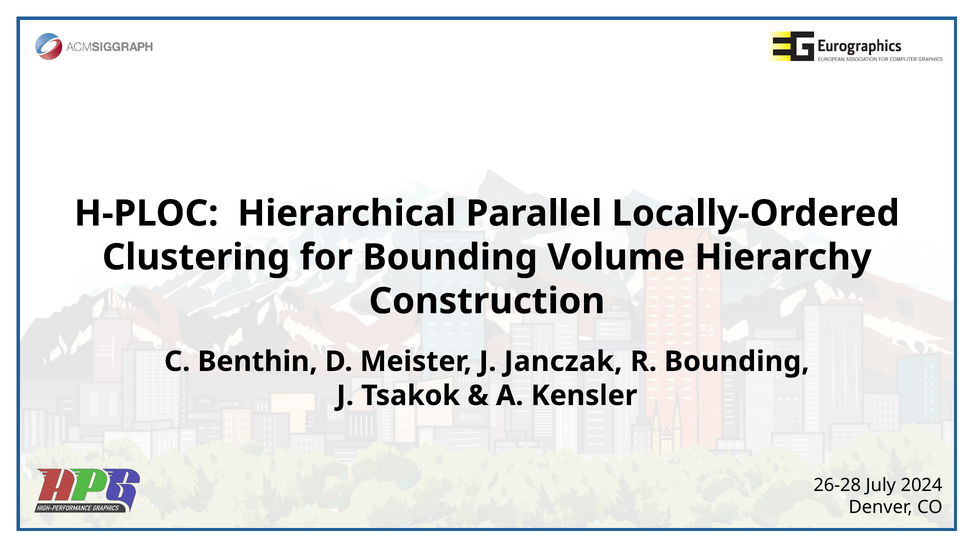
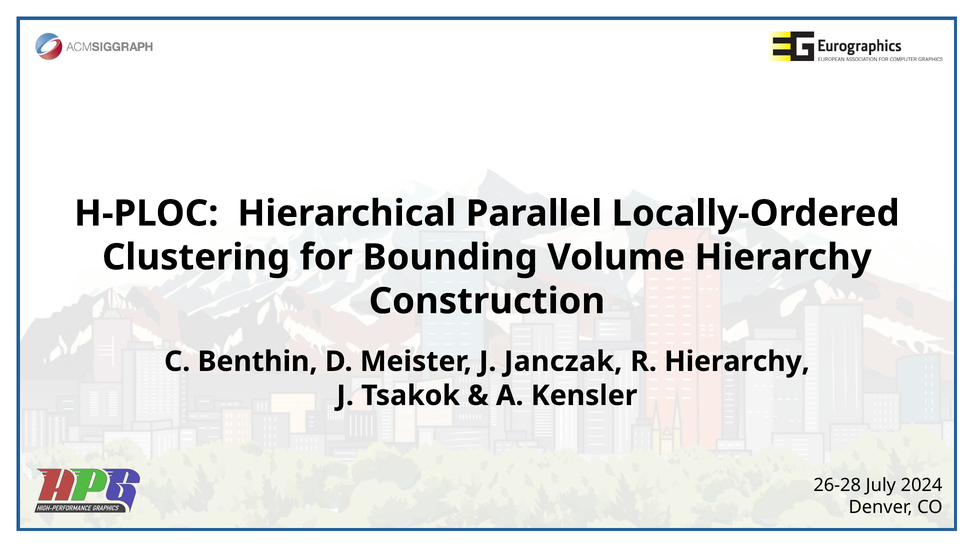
R Bounding: Bounding -> Hierarchy (737, 361)
